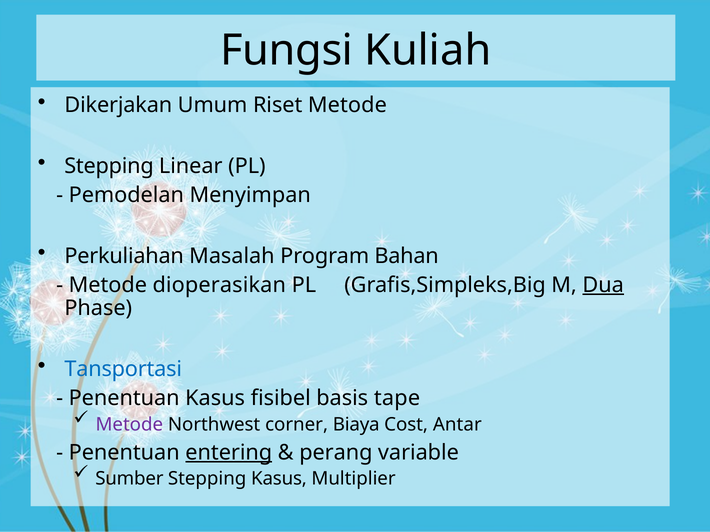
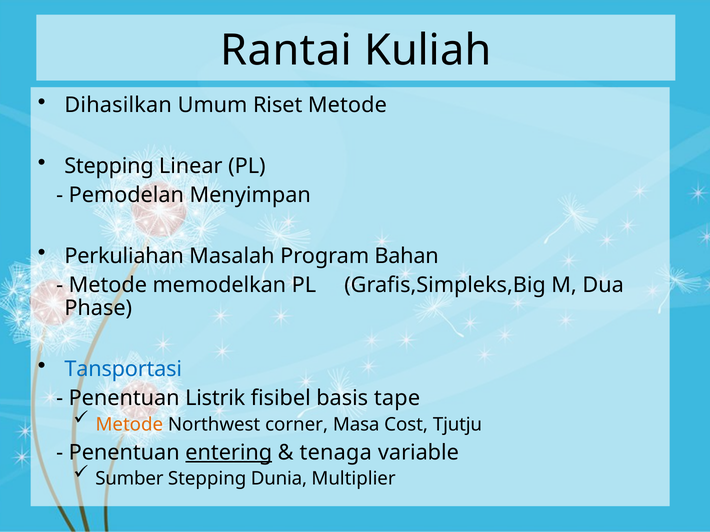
Fungsi: Fungsi -> Rantai (286, 51)
Dikerjakan: Dikerjakan -> Dihasilkan (118, 105)
dioperasikan: dioperasikan -> memodelkan (219, 285)
Dua underline: present -> none (603, 285)
Penentuan Kasus: Kasus -> Listrik (215, 399)
Metode colour: purple -> orange (129, 425)
Biaya: Biaya -> Masa (356, 425)
Antar: Antar -> Tjutju (457, 425)
perang: perang -> tenaga (336, 453)
Stepping Kasus: Kasus -> Dunia (279, 479)
